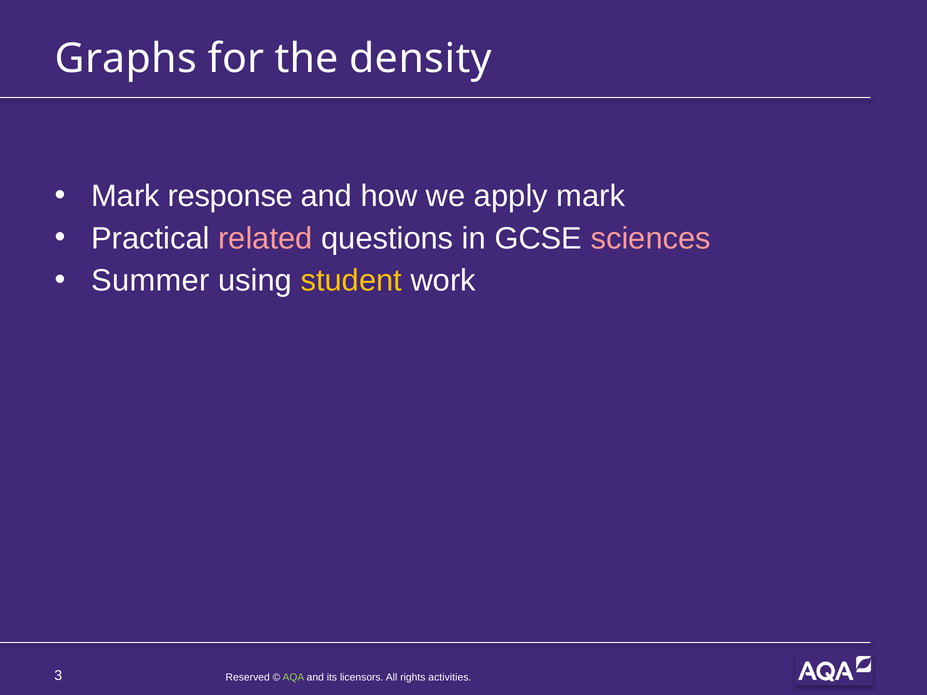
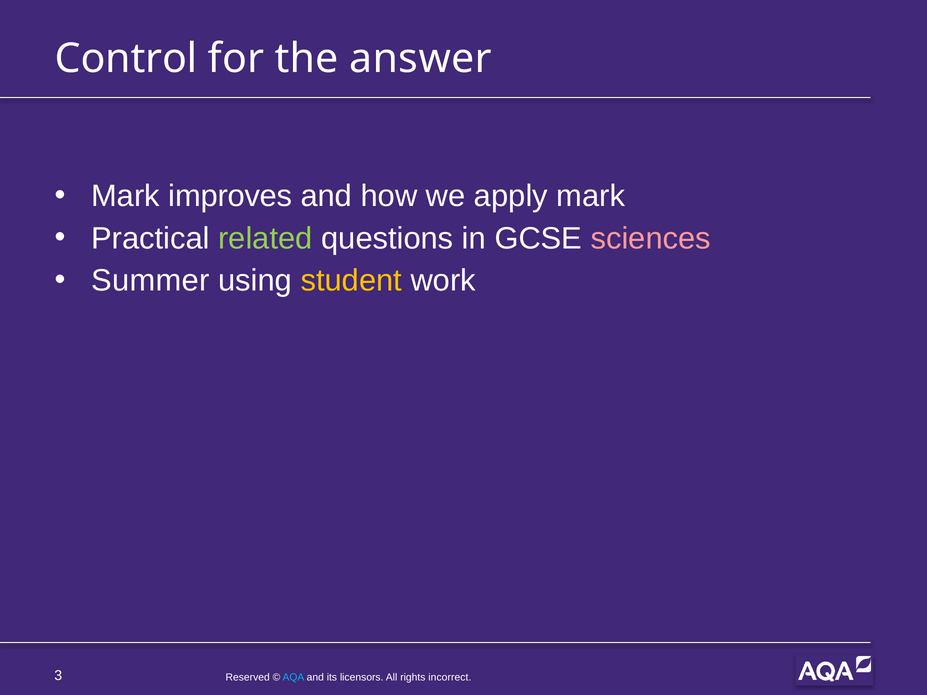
Graphs: Graphs -> Control (126, 59)
density: density -> answer (421, 59)
response: response -> improves (230, 196)
related colour: pink -> light green (265, 238)
AQA colour: light green -> light blue (293, 678)
activities: activities -> incorrect (450, 678)
